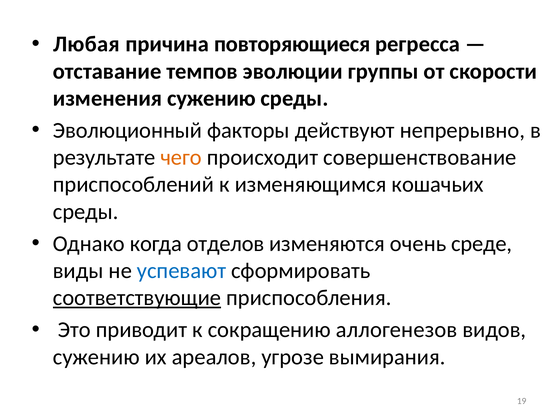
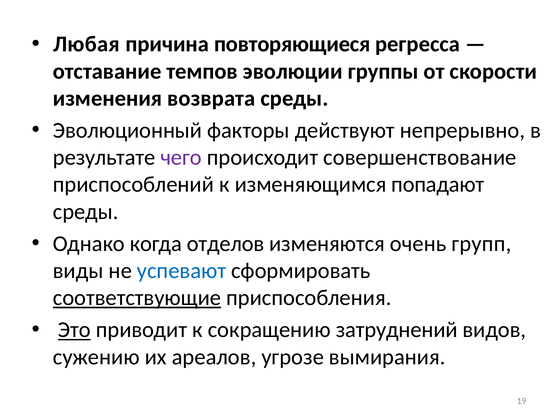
изменения сужению: сужению -> возврата (211, 98)
чего colour: orange -> purple (181, 157)
кошачьих: кошачьих -> попадают (438, 185)
среде: среде -> групп (481, 244)
Это underline: none -> present (74, 330)
аллогенезов: аллогенезов -> затруднений (397, 330)
